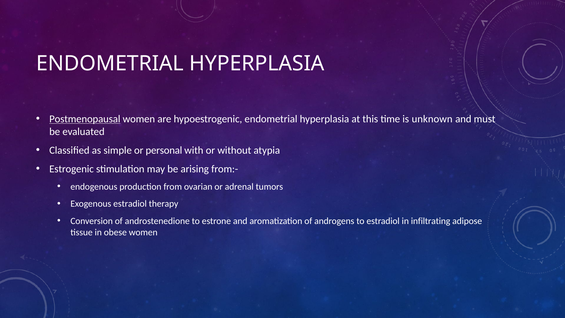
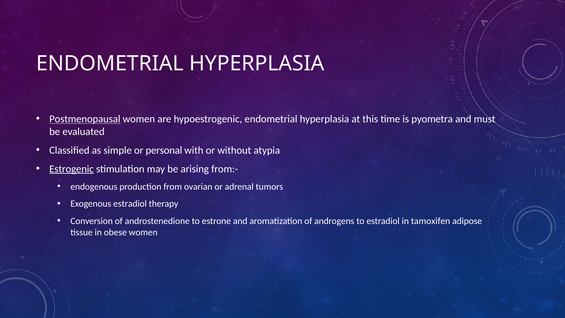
unknown: unknown -> pyometra (432, 119)
Estrogenic underline: none -> present (72, 169)
infiltrating: infiltrating -> tamoxifen (431, 221)
